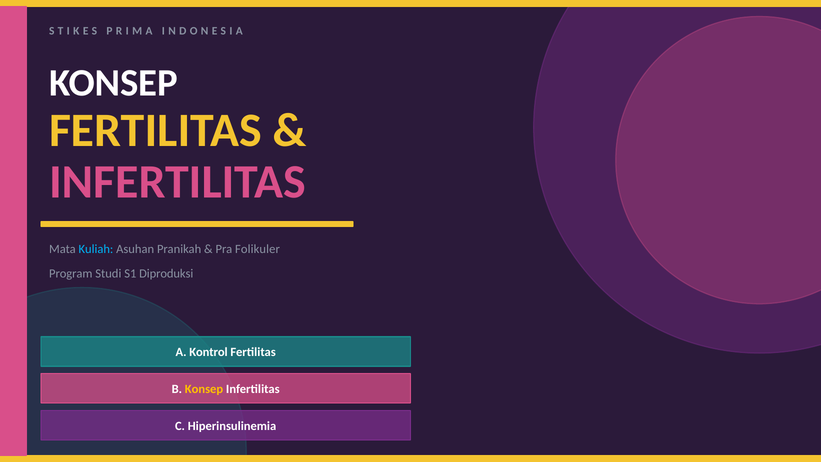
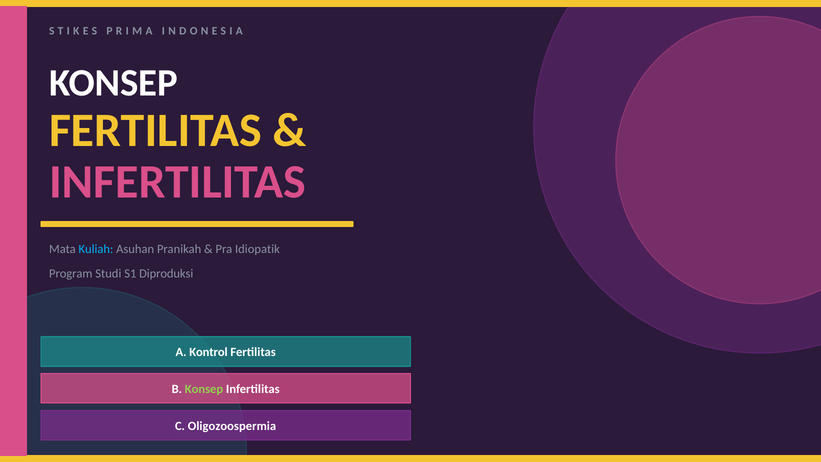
Folikuler: Folikuler -> Idiopatik (257, 249)
Konsep colour: yellow -> light green (204, 389)
Hiperinsulinemia: Hiperinsulinemia -> Oligozoospermia (232, 426)
